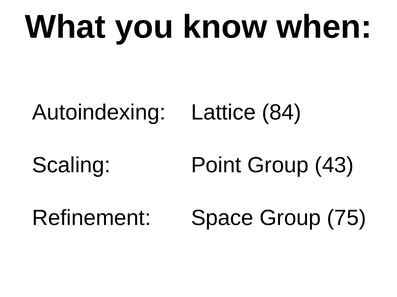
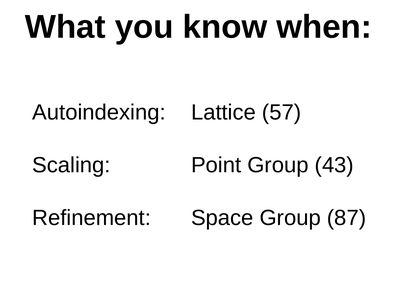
84: 84 -> 57 (282, 113)
75: 75 -> 87 (347, 218)
